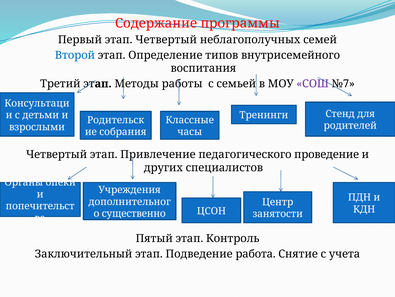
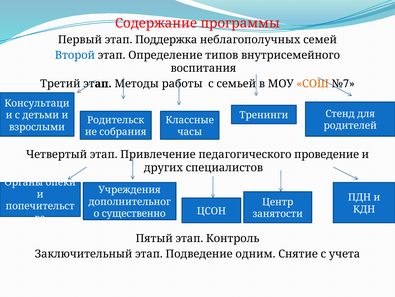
этап Четвертый: Четвертый -> Поддержка (166, 40)
СОШ colour: purple -> orange (313, 84)
работа: работа -> одним (255, 253)
